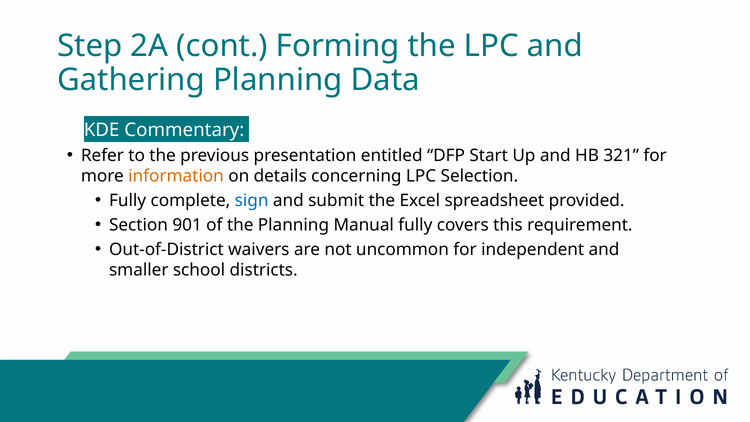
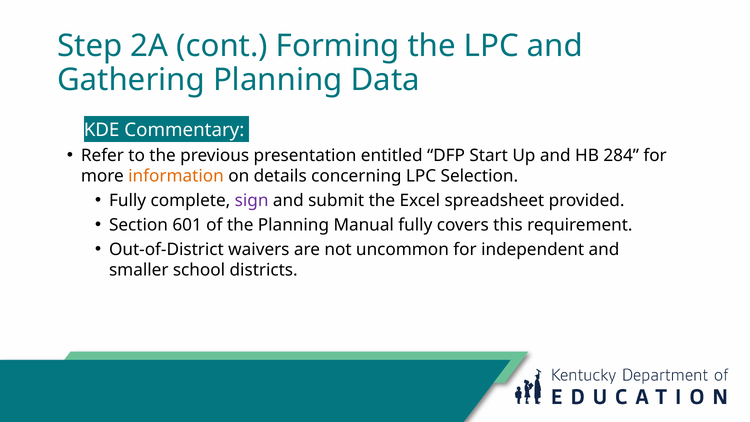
321: 321 -> 284 (621, 155)
sign colour: blue -> purple (252, 200)
901: 901 -> 601 (187, 225)
